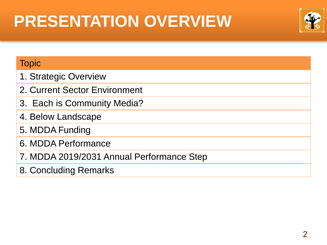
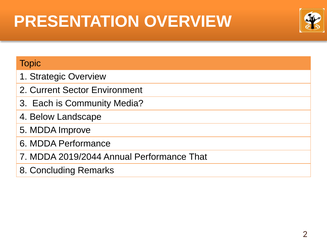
Funding: Funding -> Improve (75, 130)
2019/2031: 2019/2031 -> 2019/2044 (80, 157)
Step: Step -> That (198, 157)
